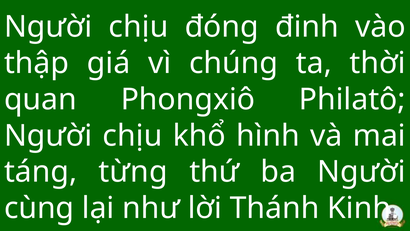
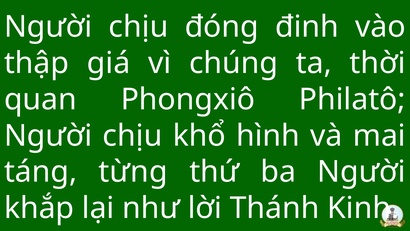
cùng: cùng -> khắp (39, 208)
